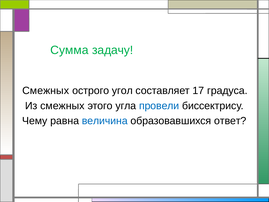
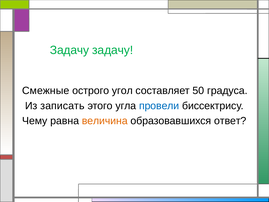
Сумма: Сумма -> Задачу (70, 50)
Смежных: Смежных -> Смежные (46, 91)
17: 17 -> 50 (198, 91)
Из смежных: смежных -> записать (62, 106)
величина colour: blue -> orange (105, 121)
